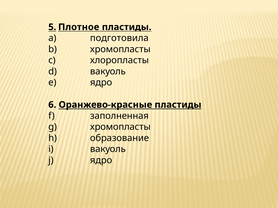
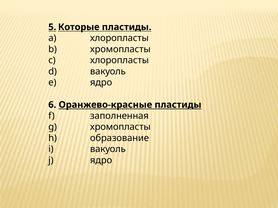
Плотное: Плотное -> Которые (79, 27)
подготовила: подготовила -> хлоропласты (119, 38)
